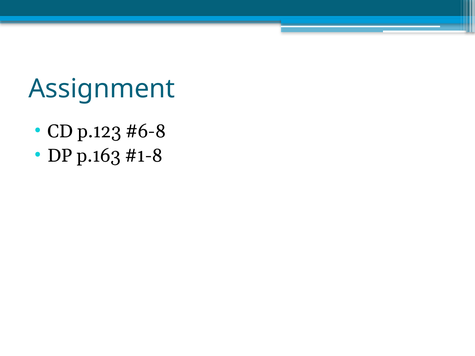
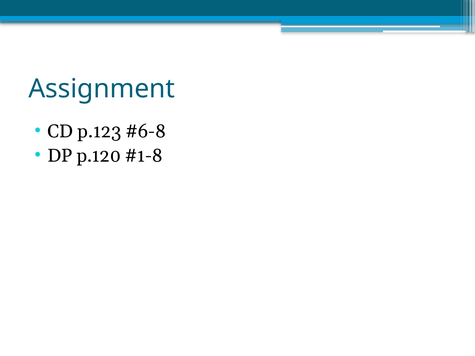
p.163: p.163 -> p.120 (99, 156)
